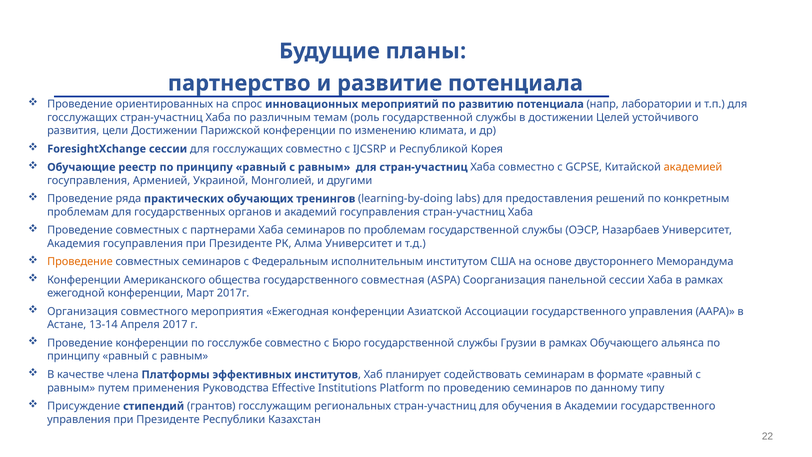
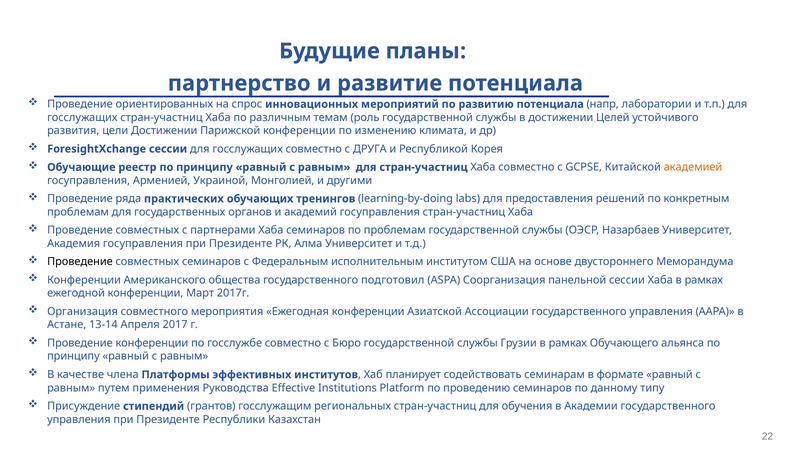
IJCSRP: IJCSRP -> ДРУГА (370, 149)
Проведение colour: orange -> black (80, 262)
совместная: совместная -> подготовил (393, 280)
